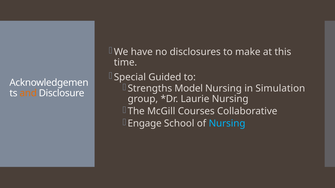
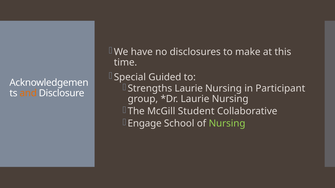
Strengths Model: Model -> Laurie (189, 89)
Simulation: Simulation -> Participant (280, 89)
Courses: Courses -> Student (196, 111)
Nursing colour: light blue -> light green (227, 124)
